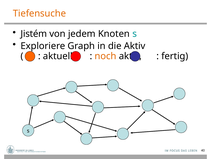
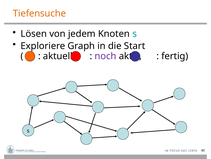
Jistém: Jistém -> Lösen (34, 34)
die Aktiv: Aktiv -> Start (135, 46)
noch colour: orange -> purple (106, 56)
